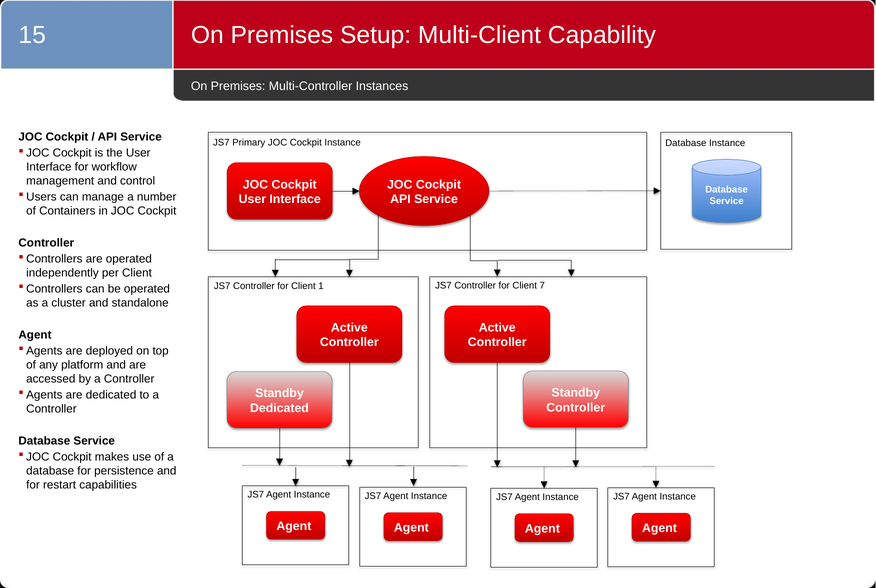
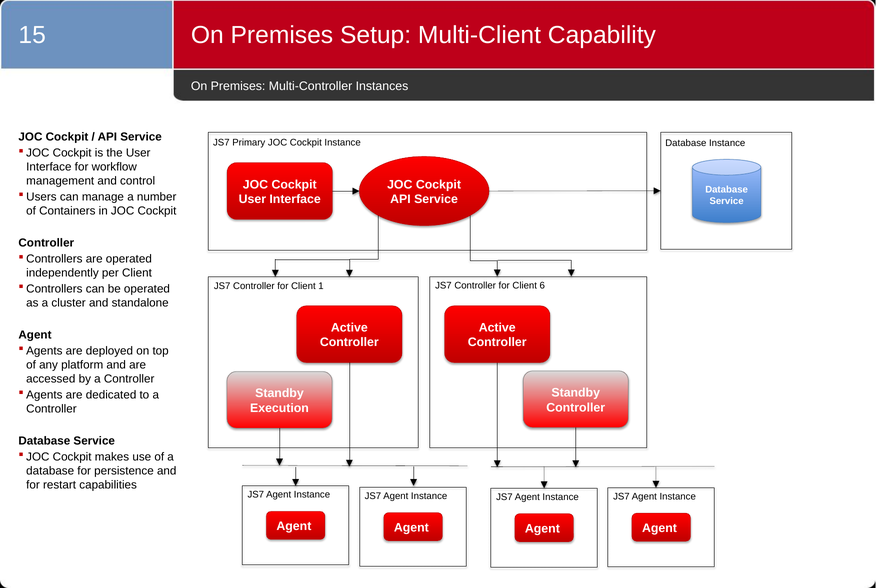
7: 7 -> 6 (542, 286)
Dedicated: Dedicated -> Execution (279, 408)
